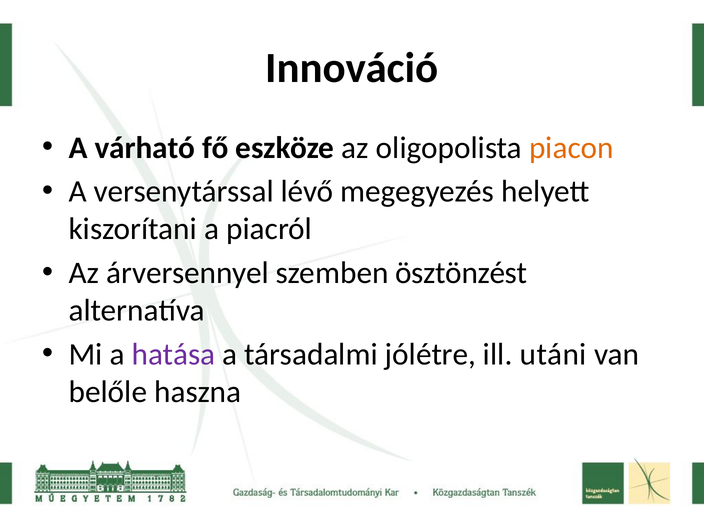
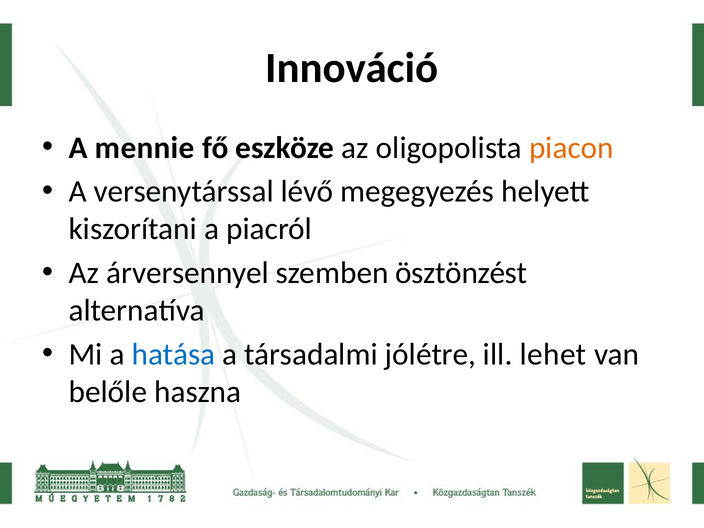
várható: várható -> mennie (145, 148)
hatása colour: purple -> blue (173, 354)
utáni: utáni -> lehet (553, 354)
